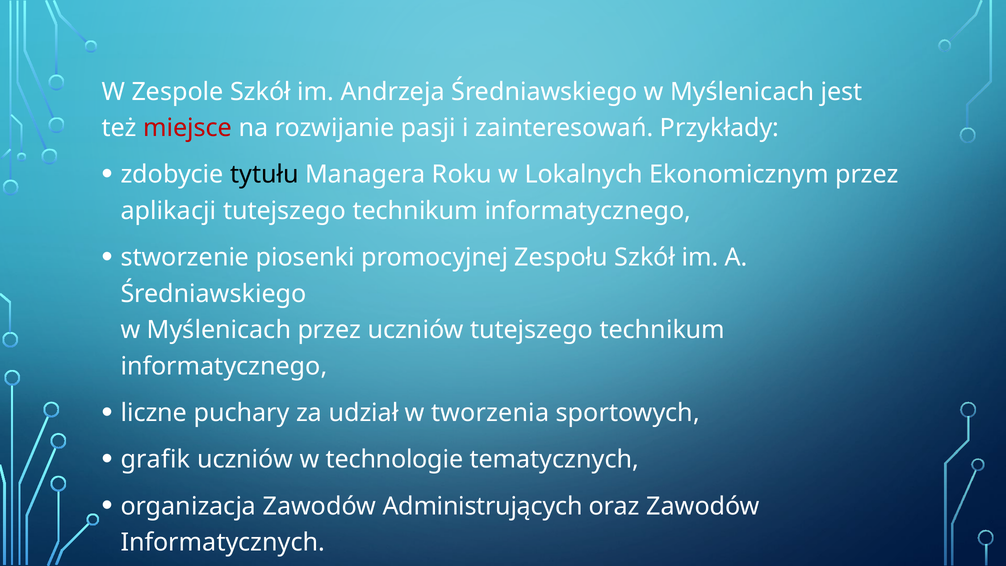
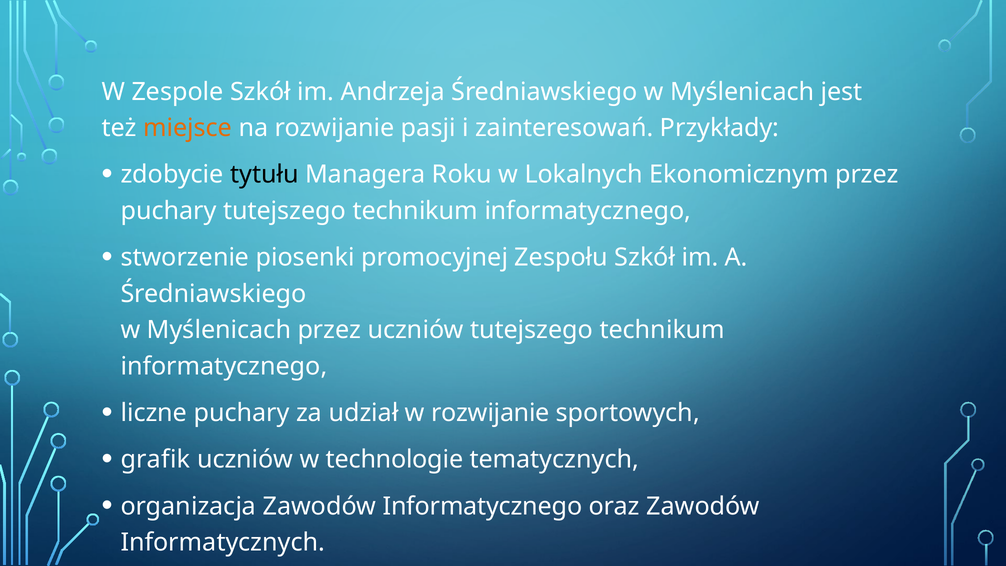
miejsce colour: red -> orange (188, 128)
aplikacji: aplikacji -> puchary (169, 211)
w tworzenia: tworzenia -> rozwijanie (490, 413)
Zawodów Administrujących: Administrujących -> Informatycznego (483, 506)
